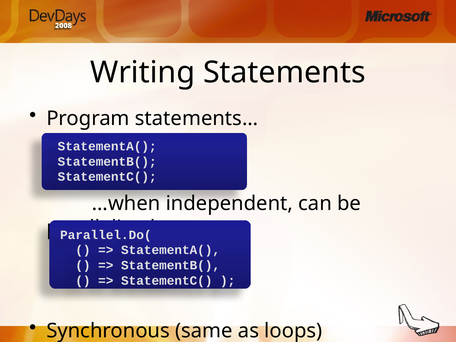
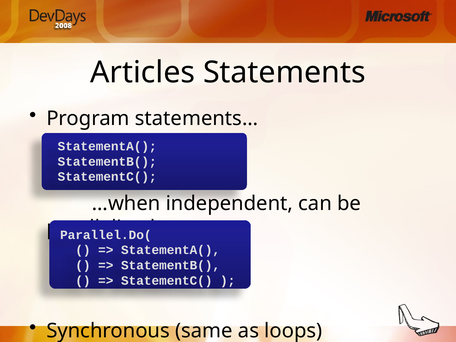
Writing: Writing -> Articles (143, 72)
